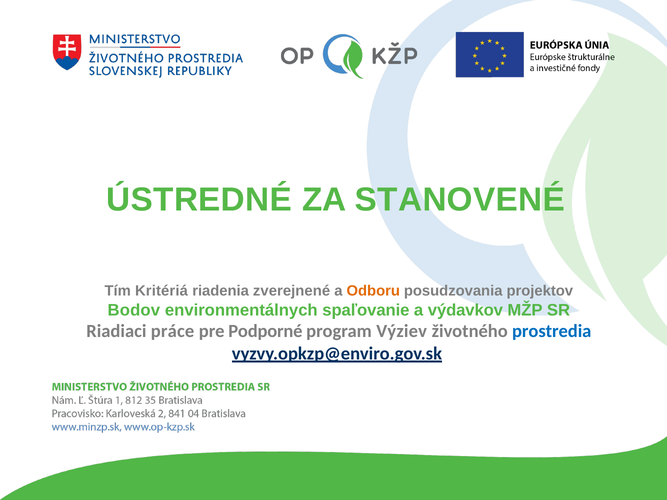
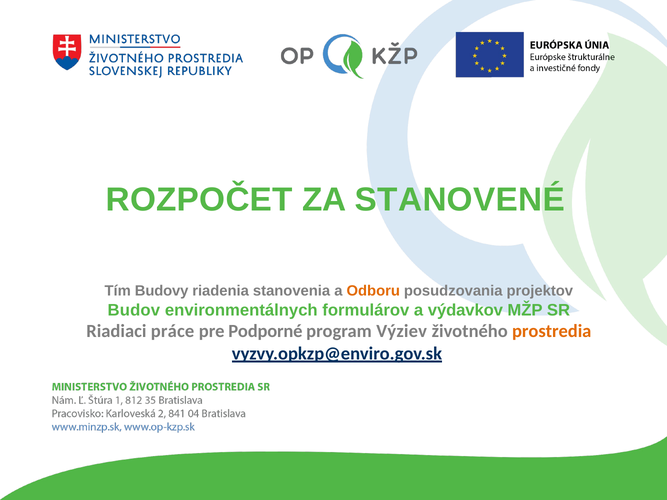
ÚSTREDNÉ: ÚSTREDNÉ -> ROZPOČET (199, 200)
Kritériá: Kritériá -> Budovy (162, 291)
zverejnené: zverejnené -> stanovenia (292, 291)
Bodov: Bodov -> Budov (134, 310)
spaľovanie: spaľovanie -> formulárov (366, 310)
prostredia colour: blue -> orange (552, 331)
